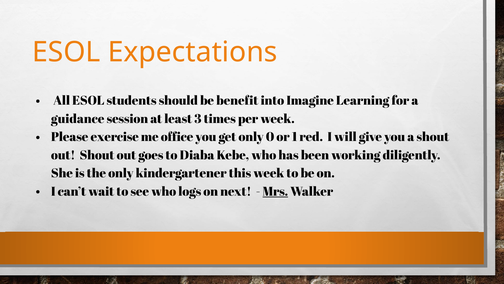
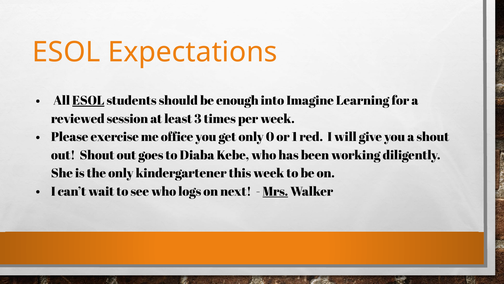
ESOL underline: none -> present (88, 101)
benefit: benefit -> enough (237, 101)
guidance: guidance -> reviewed (78, 119)
